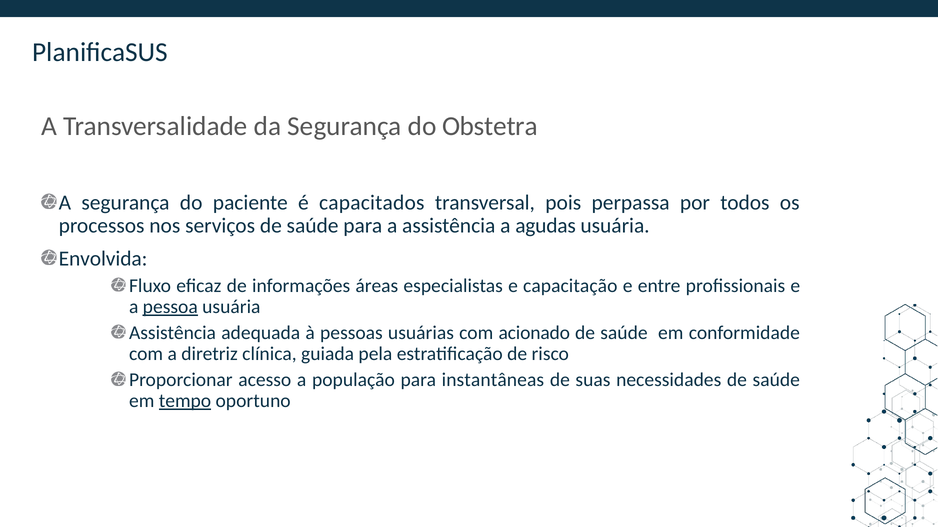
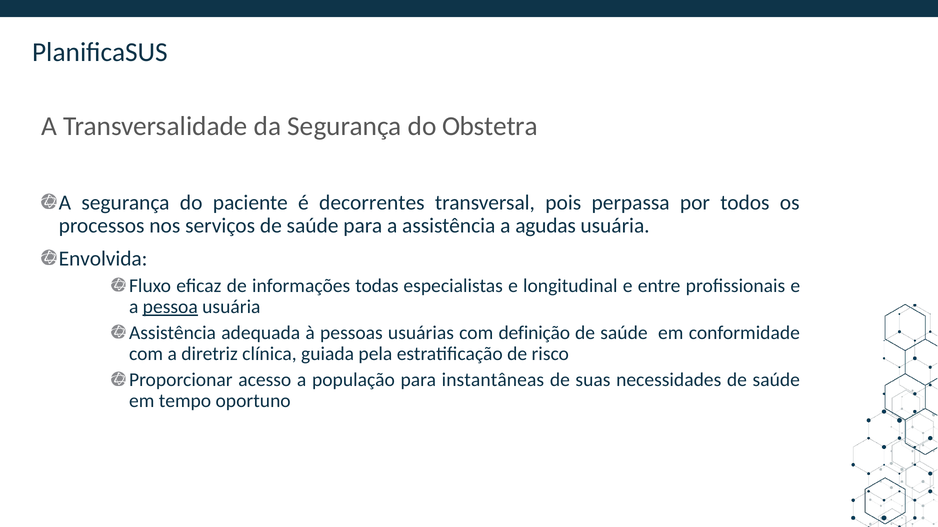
capacitados: capacitados -> decorrentes (372, 203)
áreas: áreas -> todas (377, 286)
capacitação: capacitação -> longitudinal (570, 286)
acionado: acionado -> definição (534, 333)
tempo underline: present -> none (185, 401)
